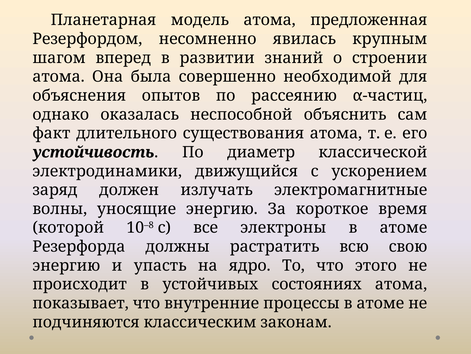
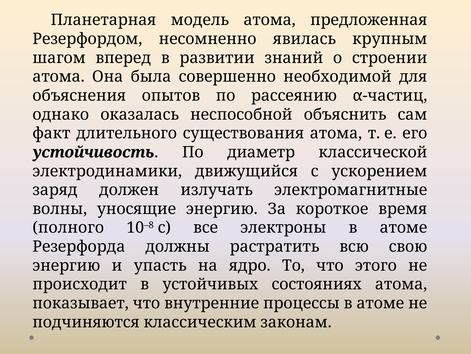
которой: которой -> полного (68, 227)
